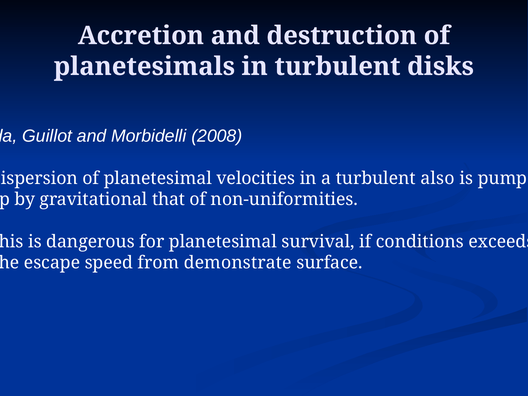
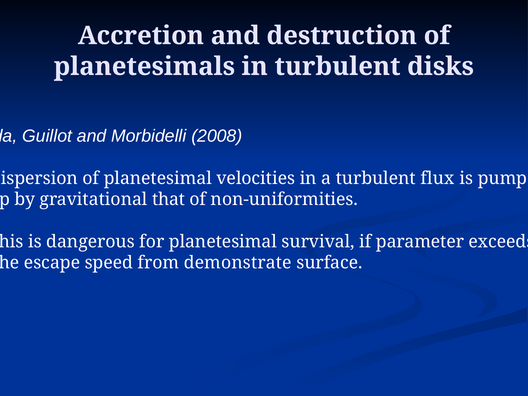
also: also -> flux (438, 178)
conditions: conditions -> parameter (420, 242)
